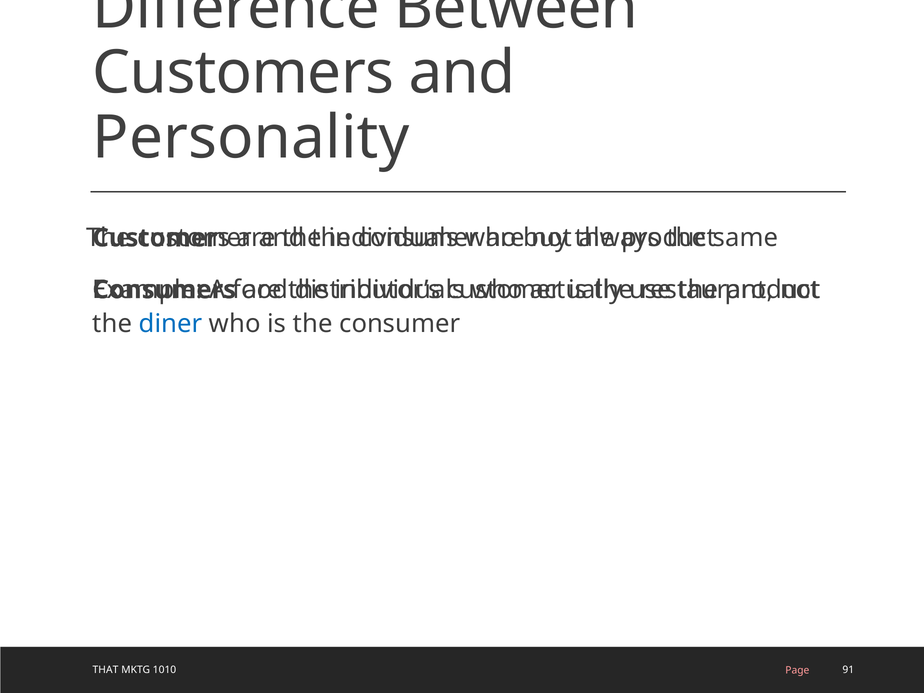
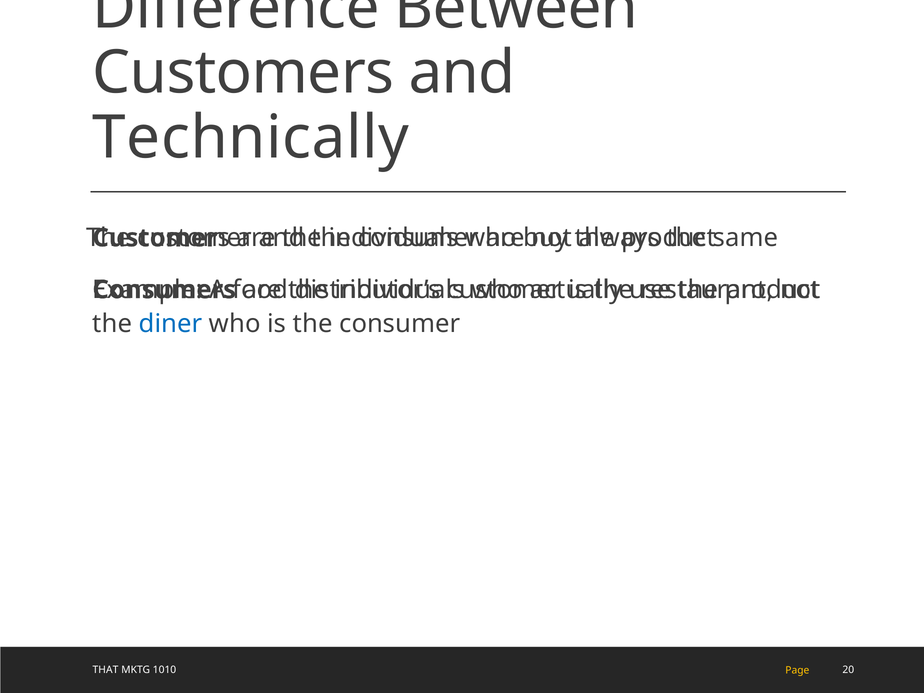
Personality: Personality -> Technically (251, 138)
91: 91 -> 20 (848, 670)
Page colour: pink -> yellow (797, 671)
